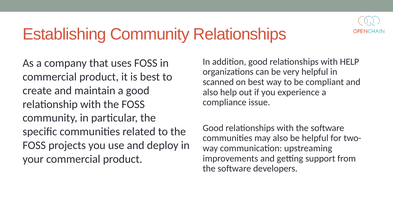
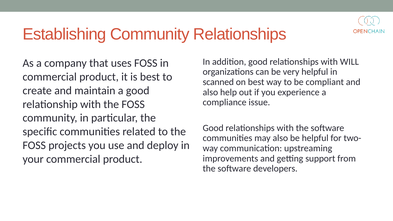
with HELP: HELP -> WILL (349, 62)
